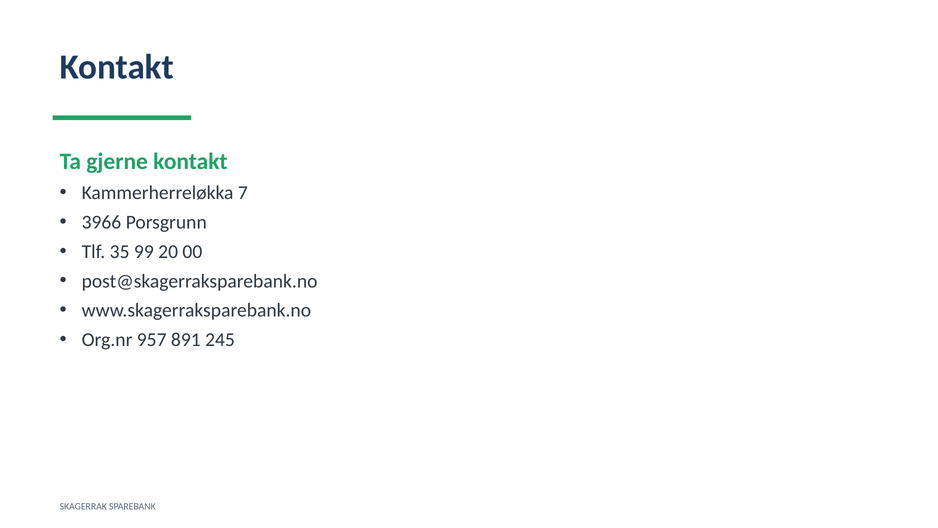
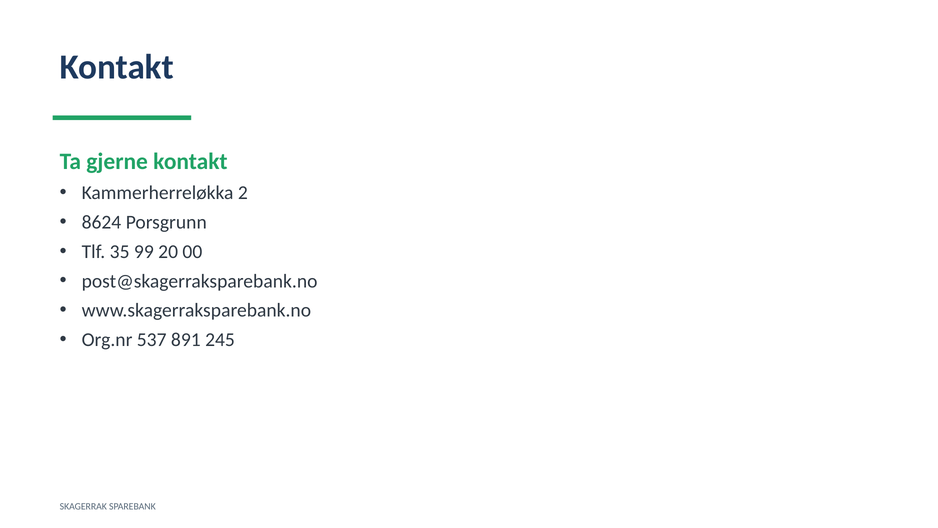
7: 7 -> 2 (243, 193)
3966: 3966 -> 8624 (101, 222)
957: 957 -> 537 (152, 340)
